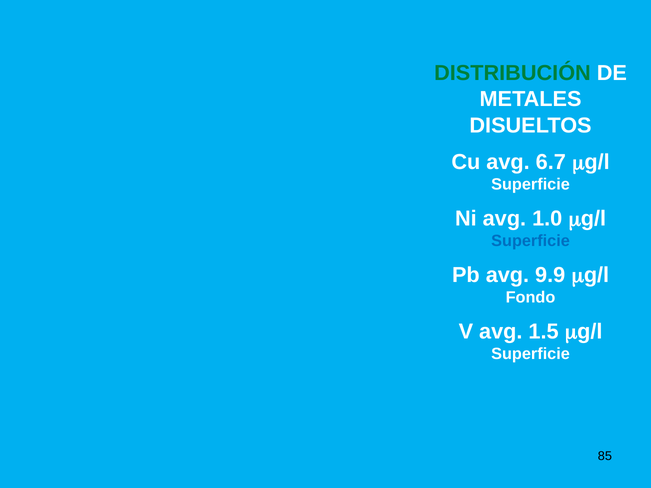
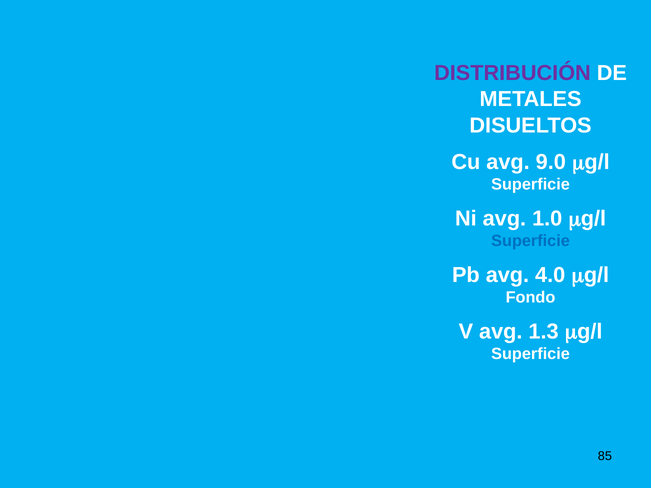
DISTRIBUCIÓN colour: green -> purple (512, 73)
6.7: 6.7 -> 9.0 (551, 162)
9.9: 9.9 -> 4.0 (550, 275)
1.5: 1.5 -> 1.3 (544, 332)
